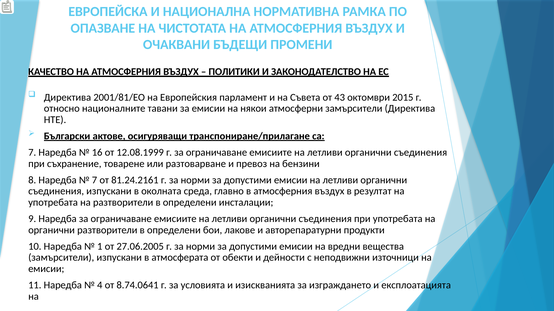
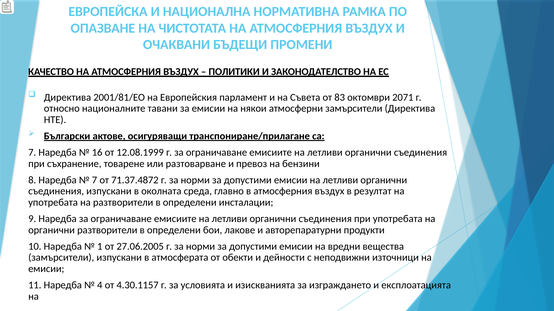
43: 43 -> 83 (340, 98)
2015: 2015 -> 2071 (403, 98)
81.24.2161: 81.24.2161 -> 71.37.4872 (135, 180)
8.74.0641: 8.74.0641 -> 4.30.1157 (138, 286)
